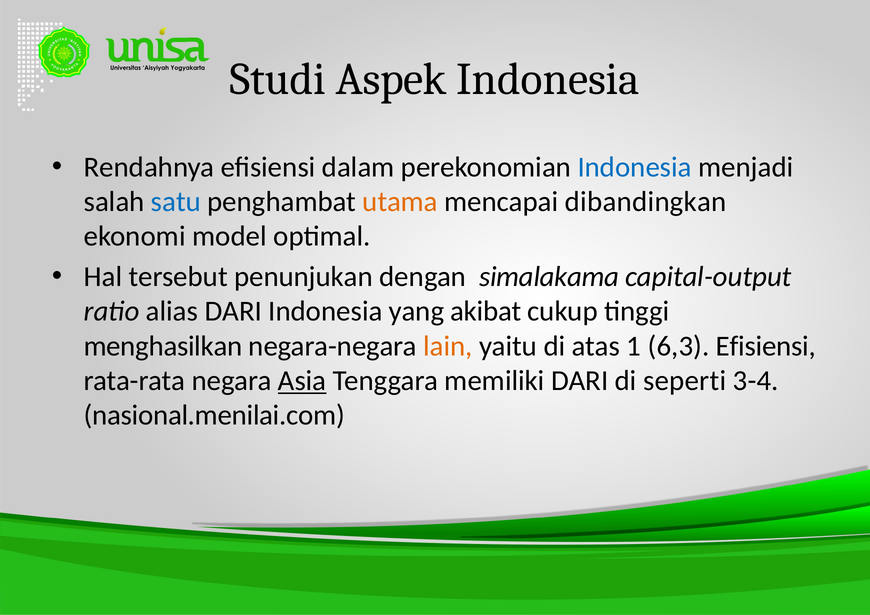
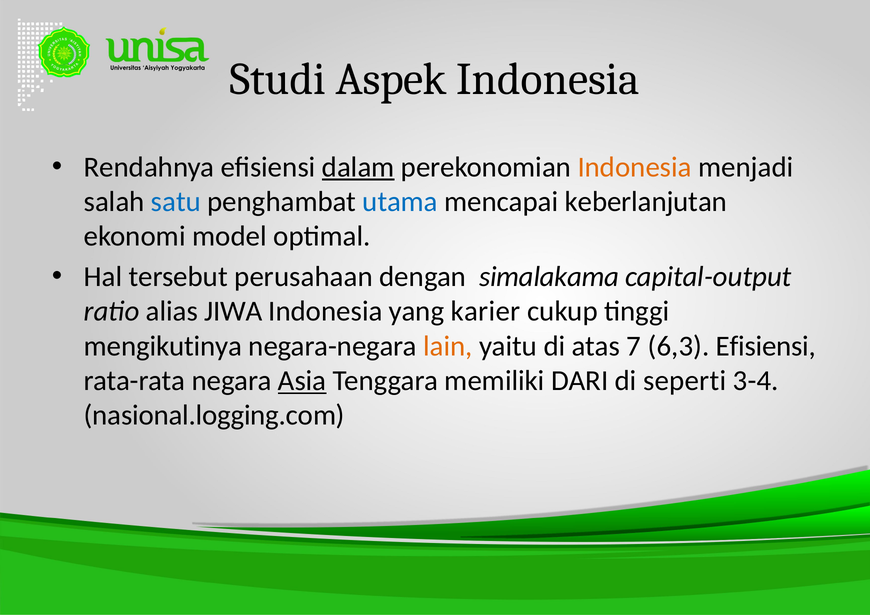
dalam underline: none -> present (358, 167)
Indonesia colour: blue -> orange (635, 167)
utama colour: orange -> blue (400, 202)
dibandingkan: dibandingkan -> keberlanjutan (646, 202)
penunjukan: penunjukan -> perusahaan (304, 277)
alias DARI: DARI -> JIWA (233, 312)
akibat: akibat -> karier (486, 312)
menghasilkan: menghasilkan -> mengikutinya (163, 346)
1: 1 -> 7 (634, 346)
nasional.menilai.com: nasional.menilai.com -> nasional.logging.com (214, 415)
